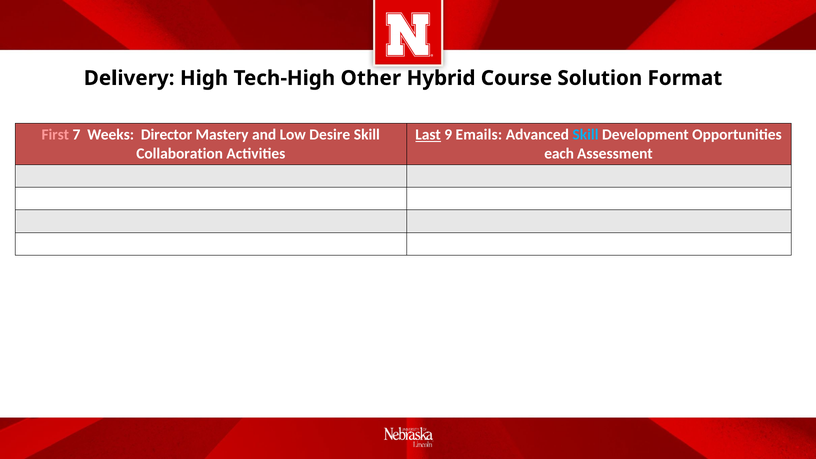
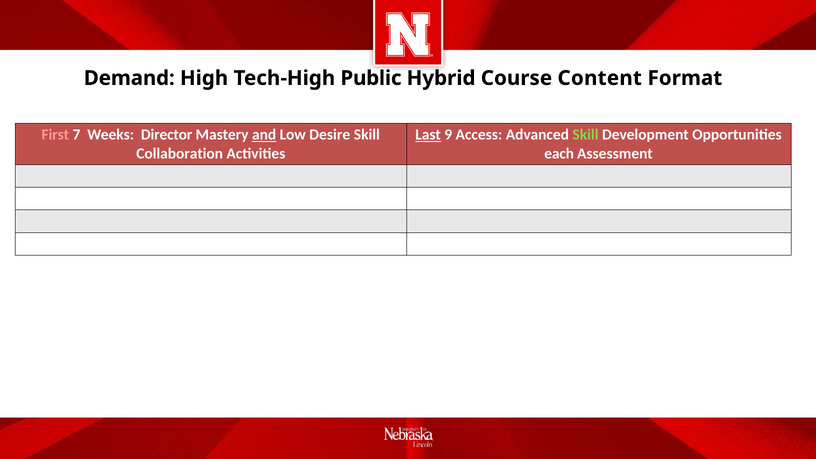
Delivery: Delivery -> Demand (129, 78)
Other: Other -> Public (371, 78)
Solution: Solution -> Content (600, 78)
and underline: none -> present (264, 135)
Emails: Emails -> Access (479, 135)
Skill colour: light blue -> light green (586, 135)
